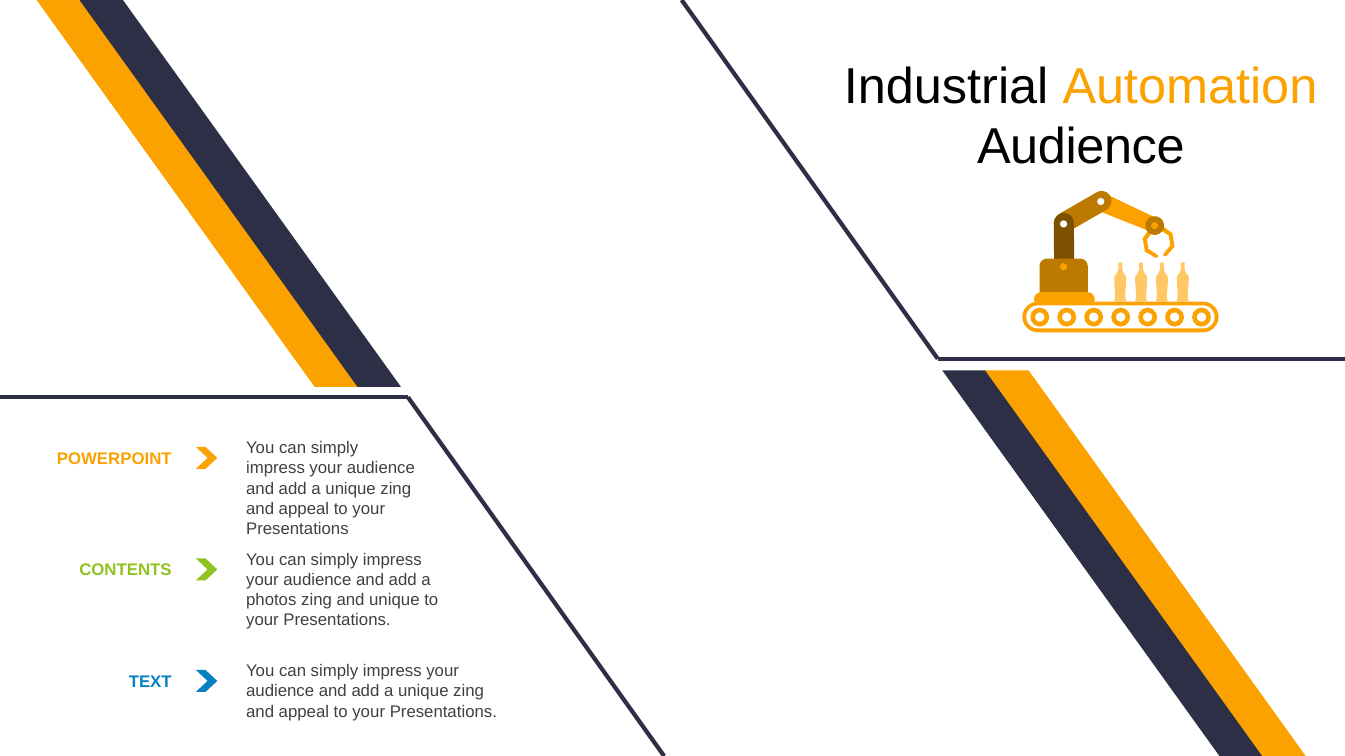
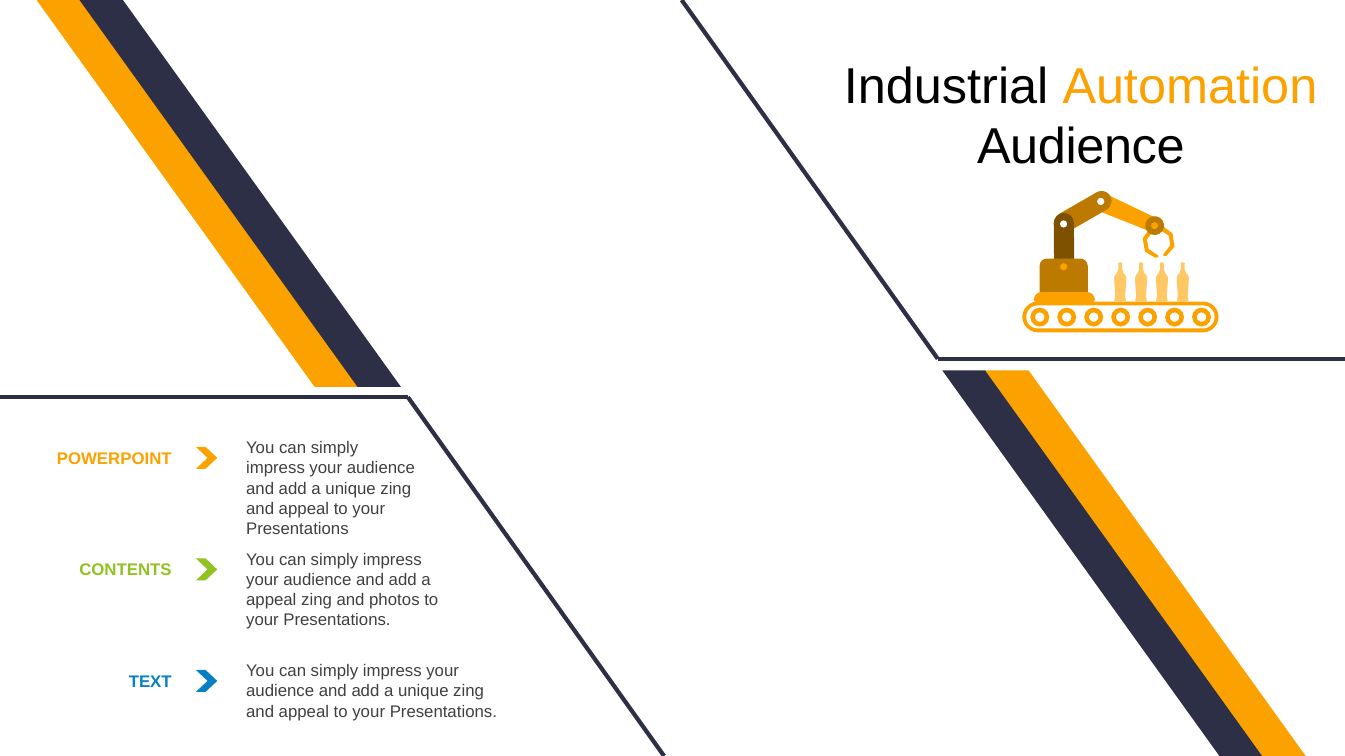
photos: photos -> appeal (271, 600)
and unique: unique -> photos (394, 600)
